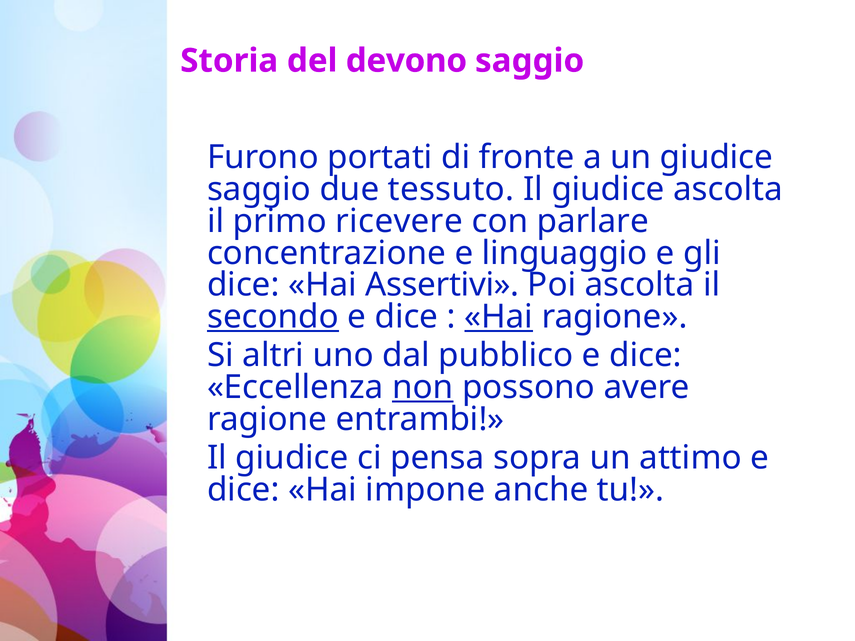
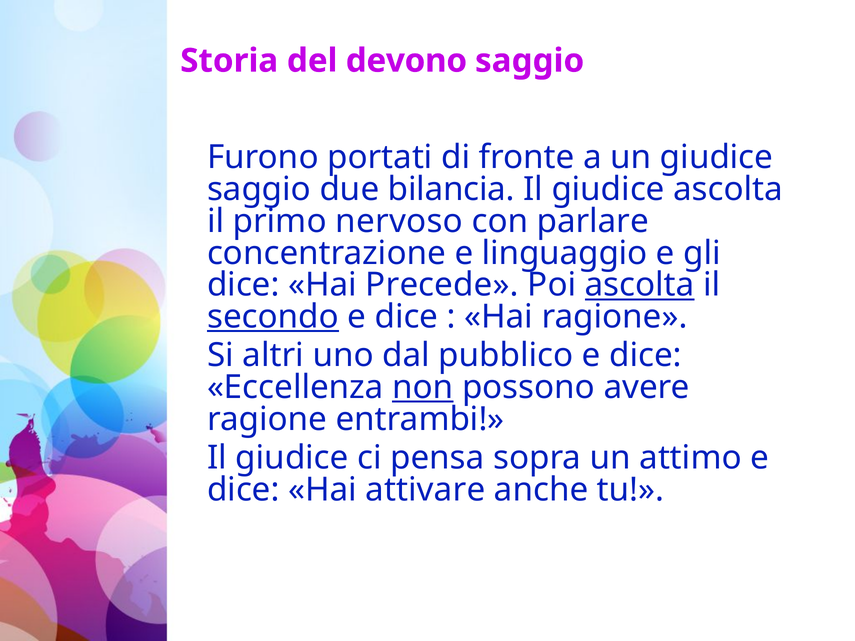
tessuto: tessuto -> bilancia (451, 189)
ricevere: ricevere -> nervoso (399, 221)
Assertivi: Assertivi -> Precede (442, 285)
ascolta underline: none -> present (640, 285)
Hai underline: present -> none (499, 317)
impone: impone -> attivare (425, 490)
